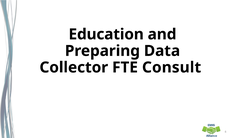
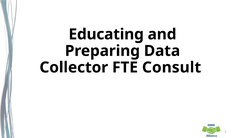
Education: Education -> Educating (106, 34)
